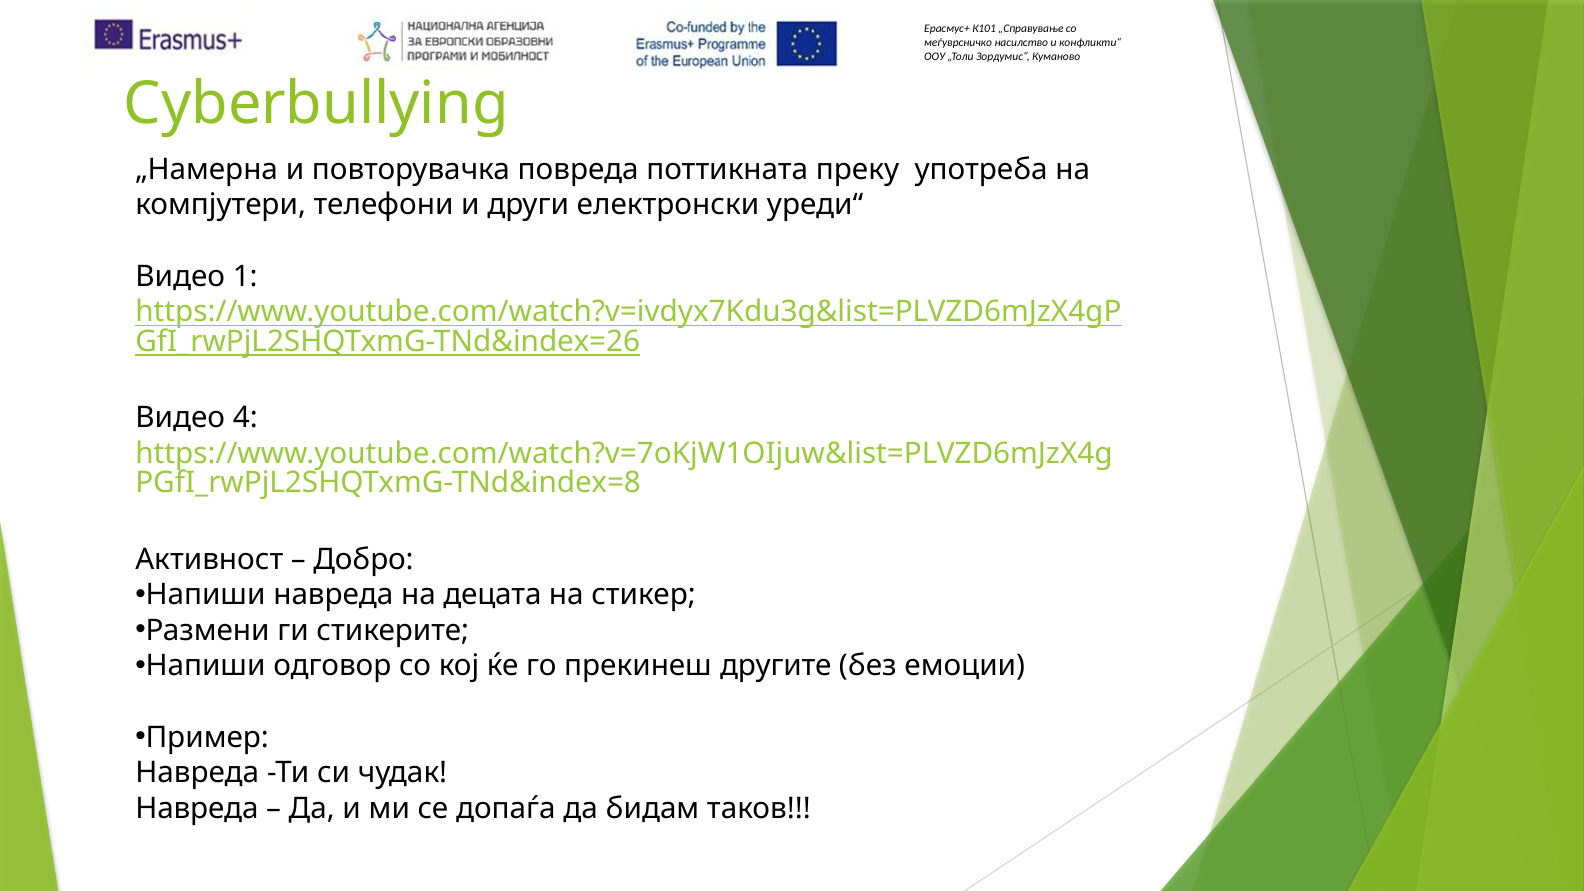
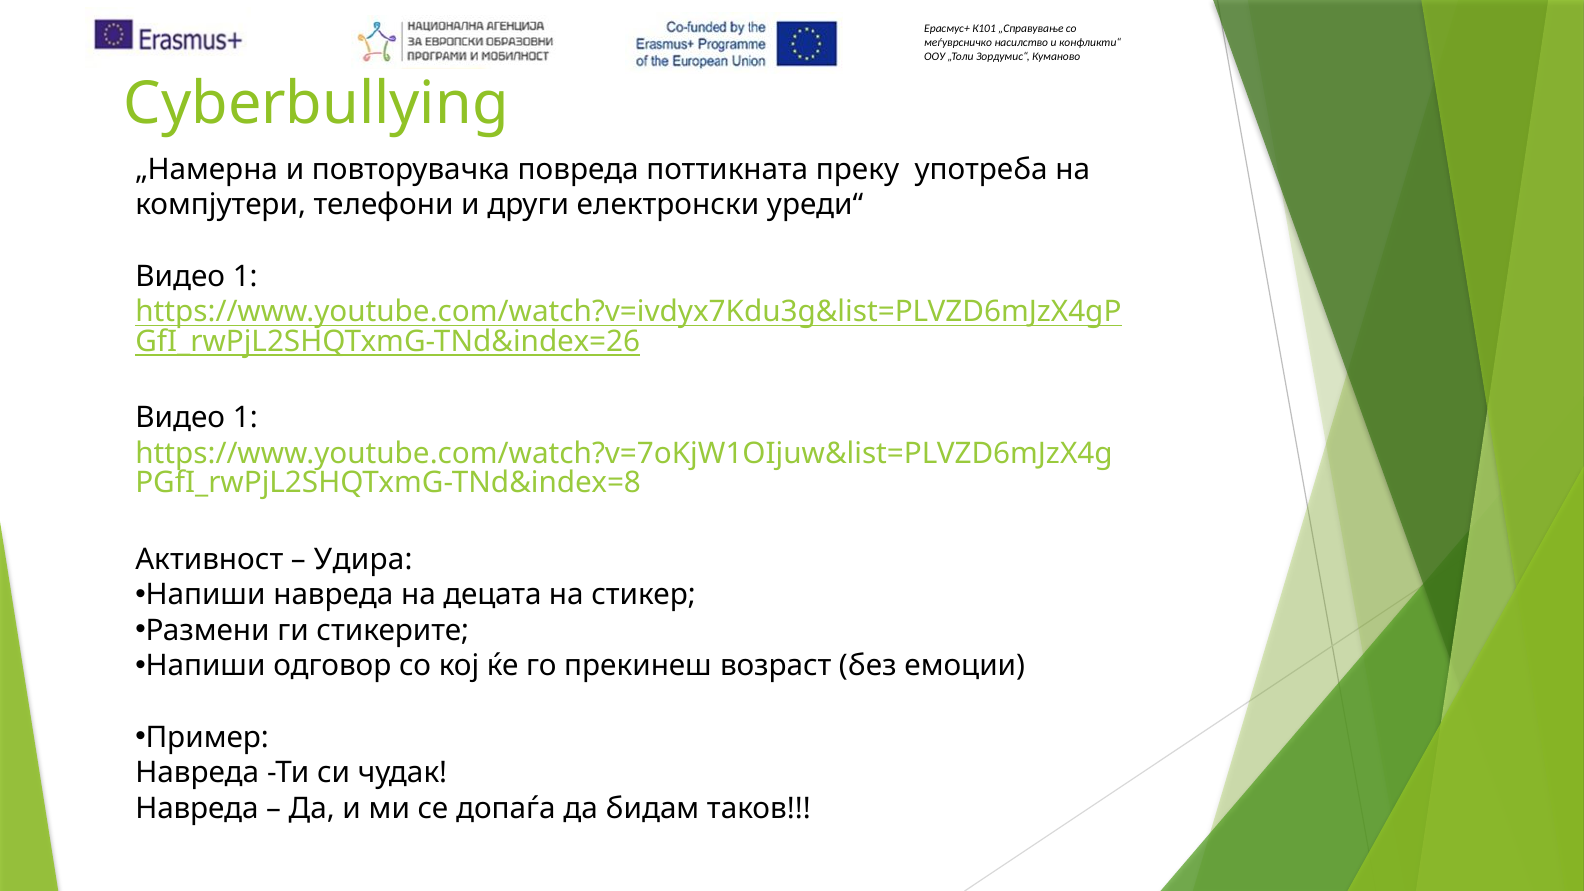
4: 4 -> 1 (245, 418)
Добро: Добро -> Удира (363, 559)
другите: другите -> возраст (776, 666)
